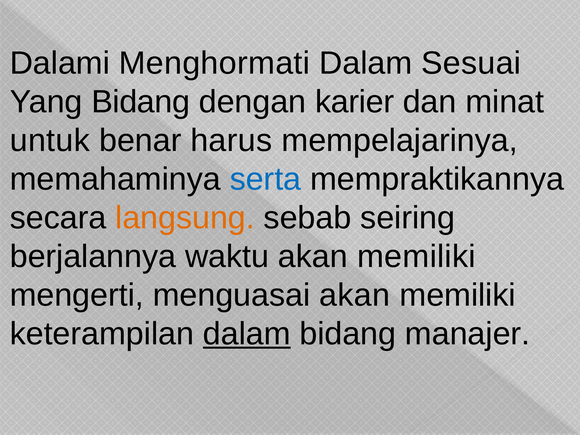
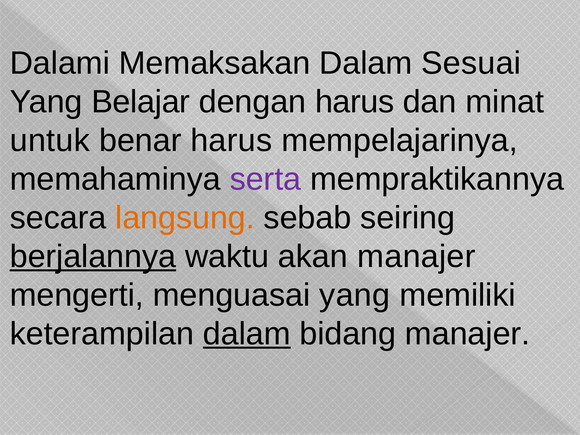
Menghormati: Menghormati -> Memaksakan (215, 63)
Yang Bidang: Bidang -> Belajar (141, 102)
dengan karier: karier -> harus (355, 102)
serta colour: blue -> purple (265, 179)
berjalannya underline: none -> present (93, 256)
waktu akan memiliki: memiliki -> manajer (416, 256)
menguasai akan: akan -> yang (355, 295)
